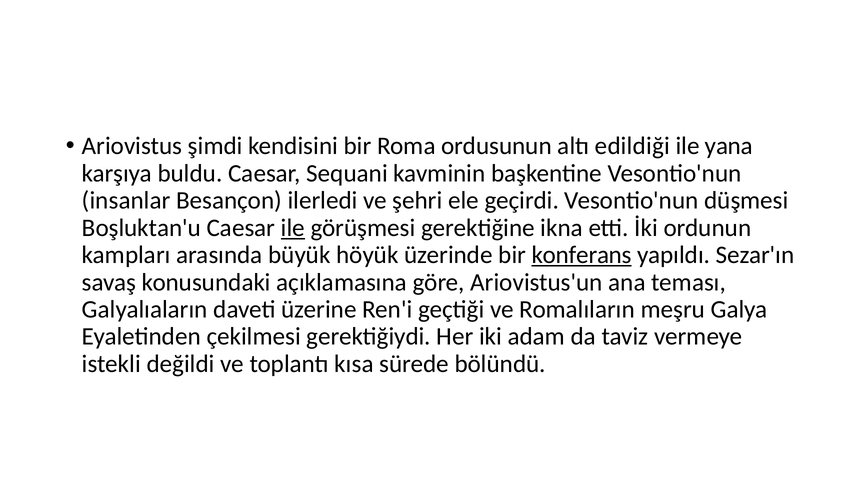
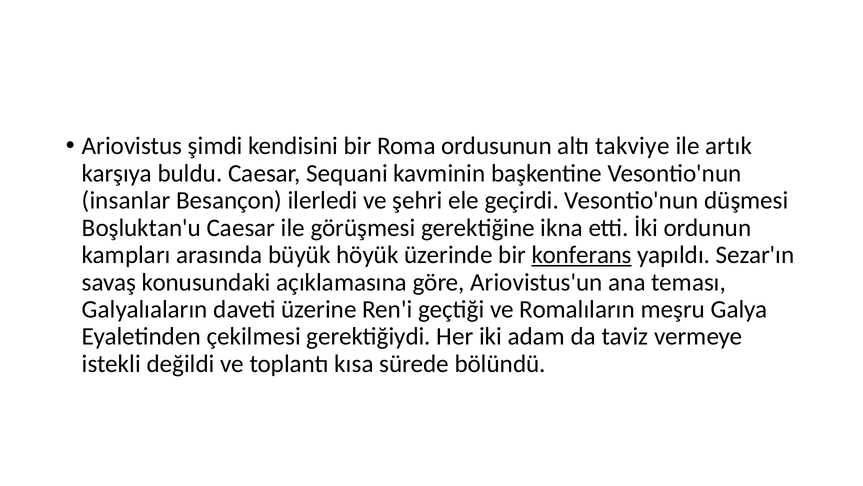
edildiği: edildiği -> takviye (632, 146)
yana: yana -> artık (729, 146)
ile underline: present -> none (293, 227)
